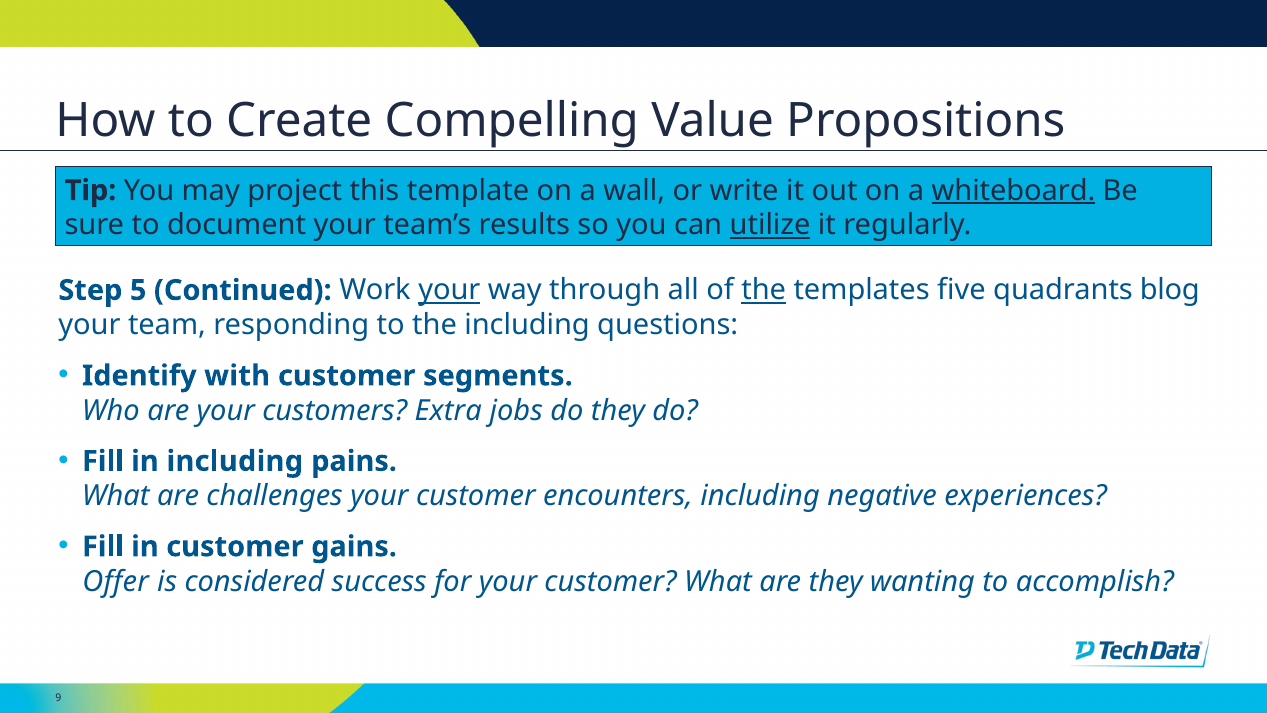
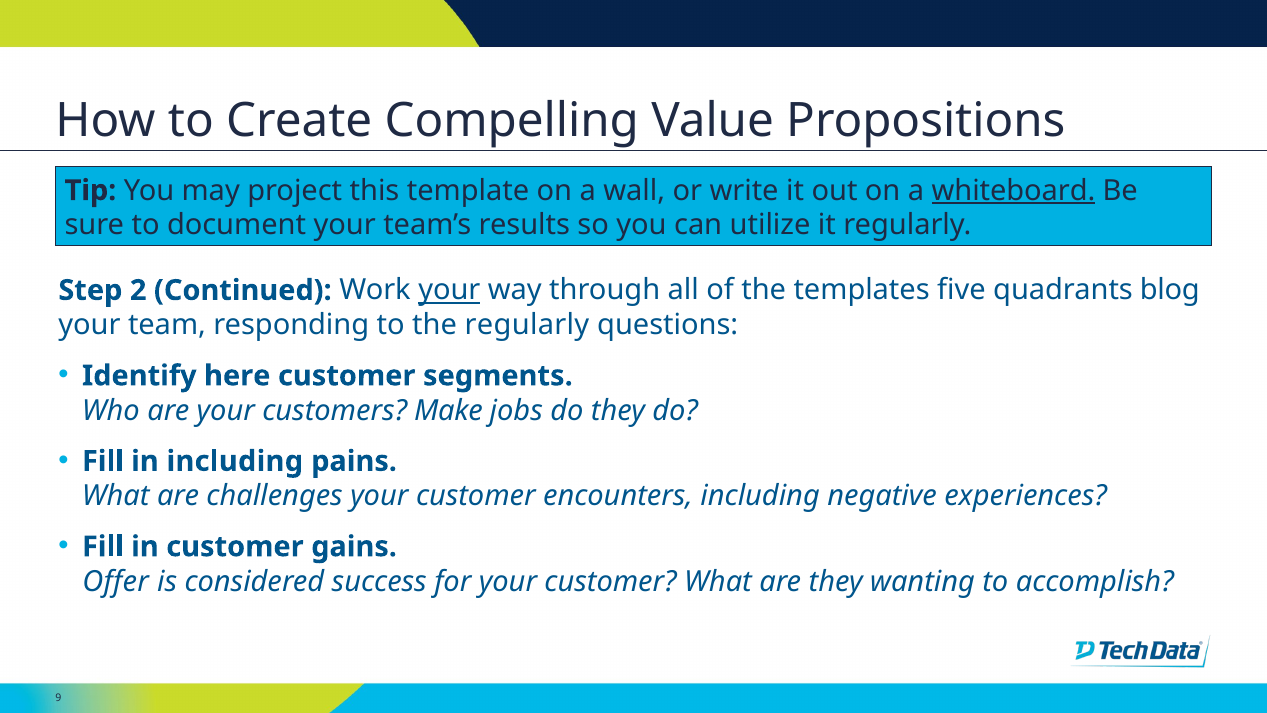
utilize underline: present -> none (770, 225)
5: 5 -> 2 (138, 290)
the underline: present -> none (764, 290)
the including: including -> regularly (527, 325)
with: with -> here (237, 376)
Extra: Extra -> Make (448, 410)
